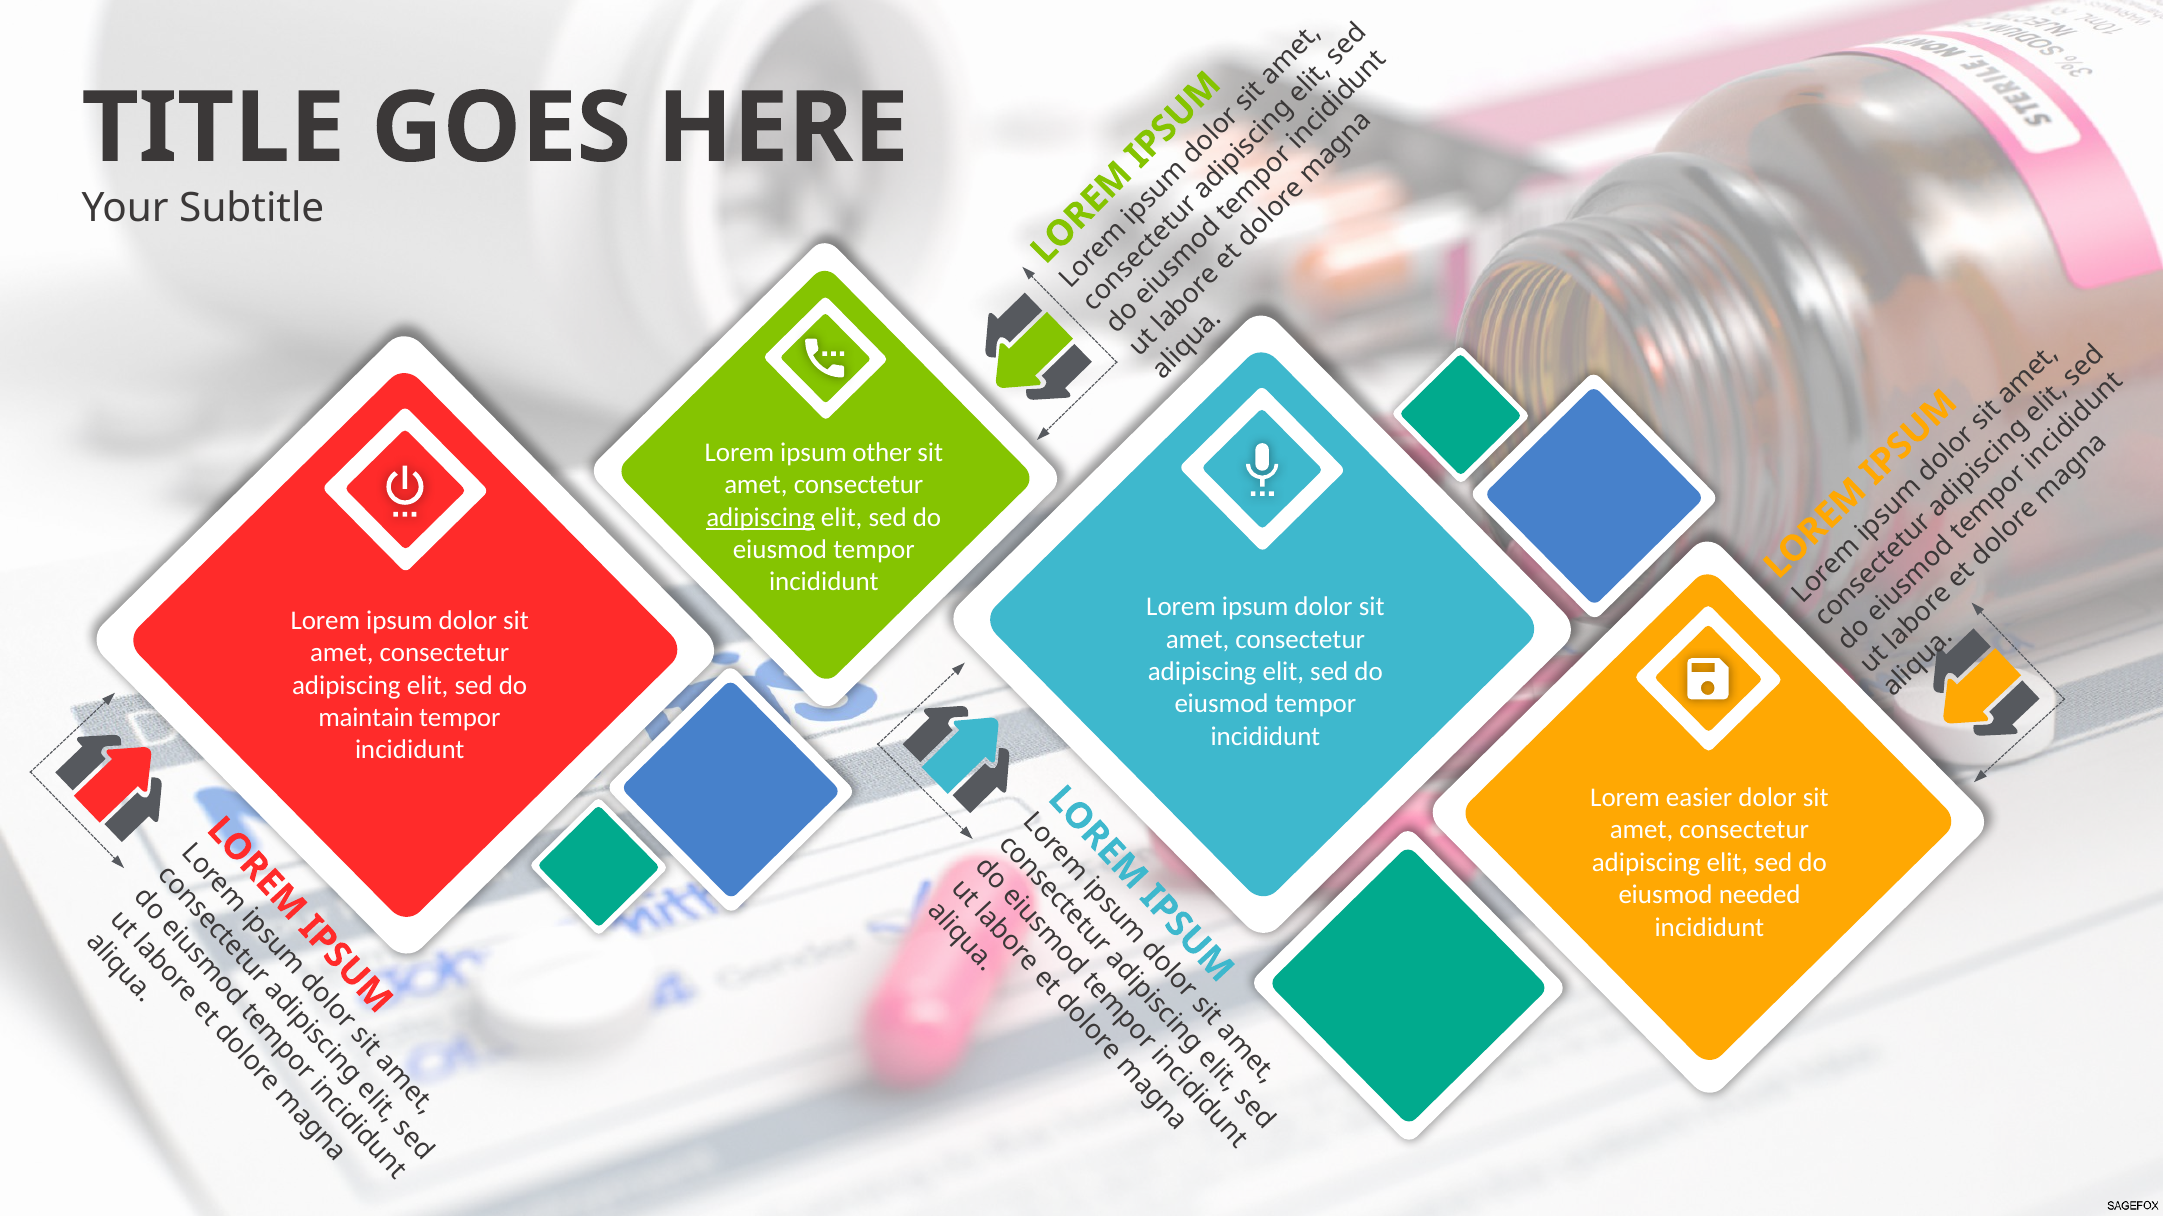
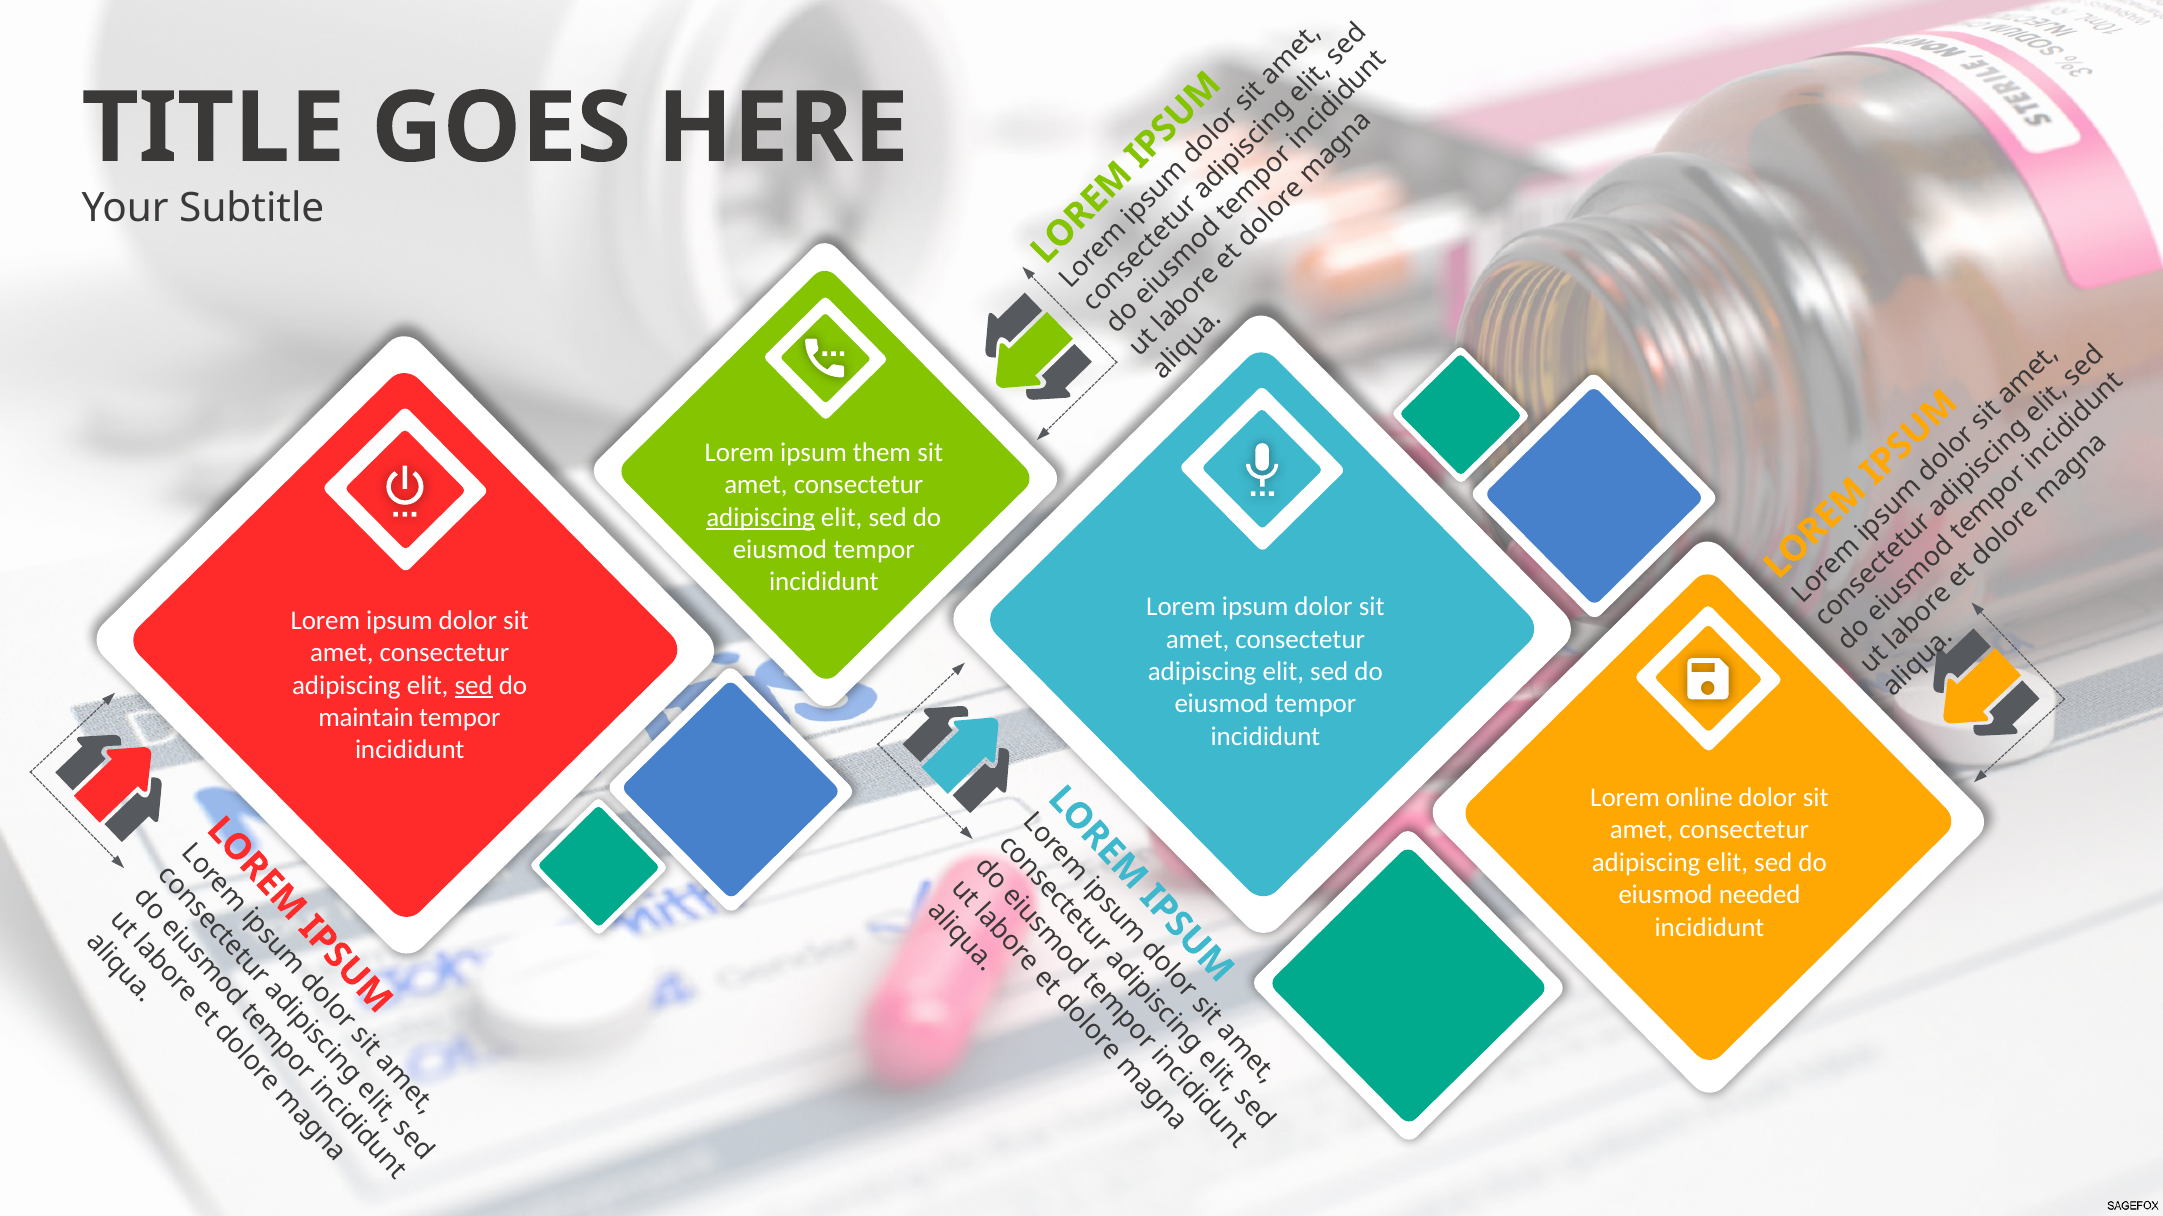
other: other -> them (882, 453)
sed underline: none -> present (474, 686)
easier: easier -> online (1699, 798)
